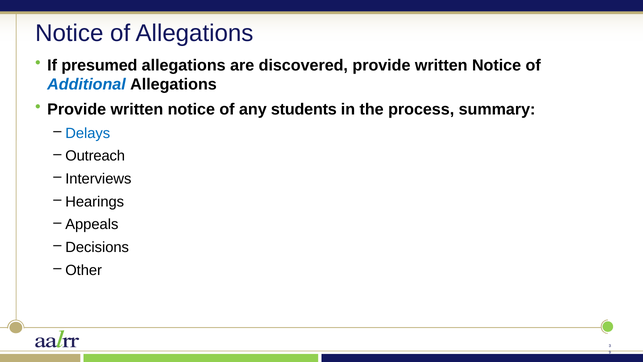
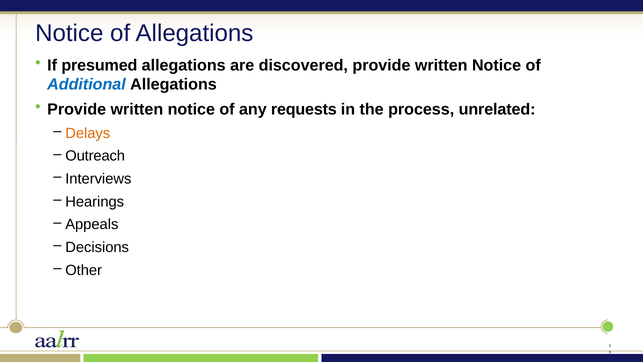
students: students -> requests (304, 110)
summary: summary -> unrelated (497, 110)
Delays colour: blue -> orange (88, 133)
